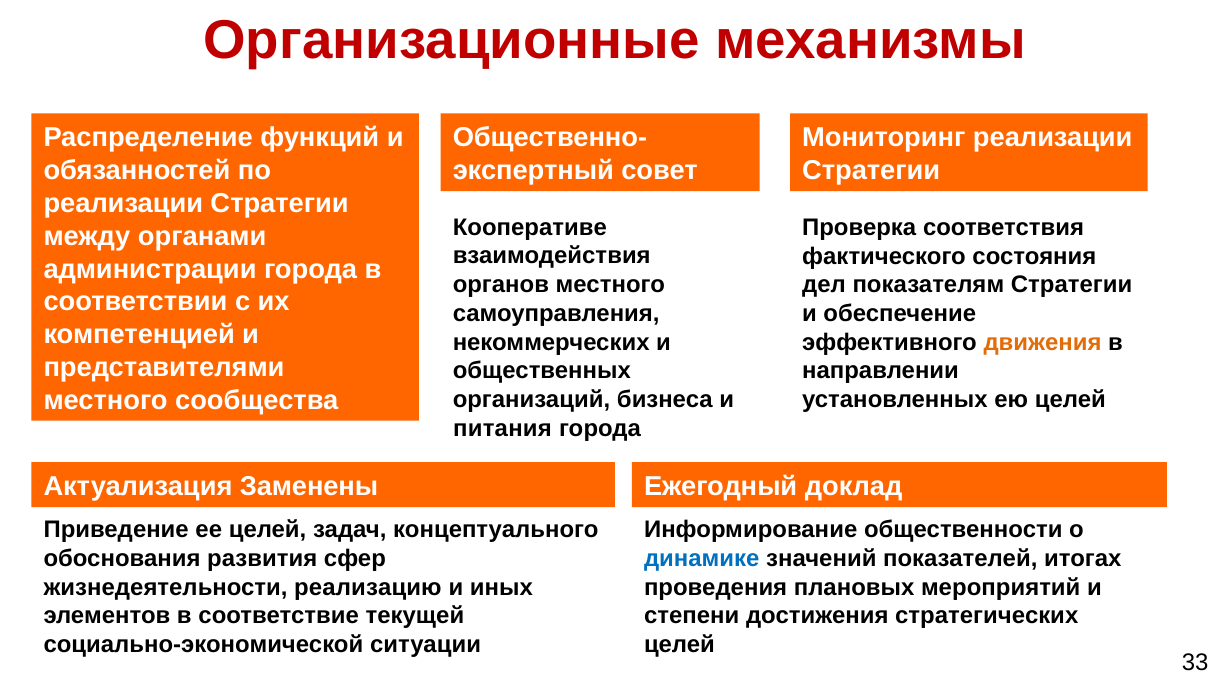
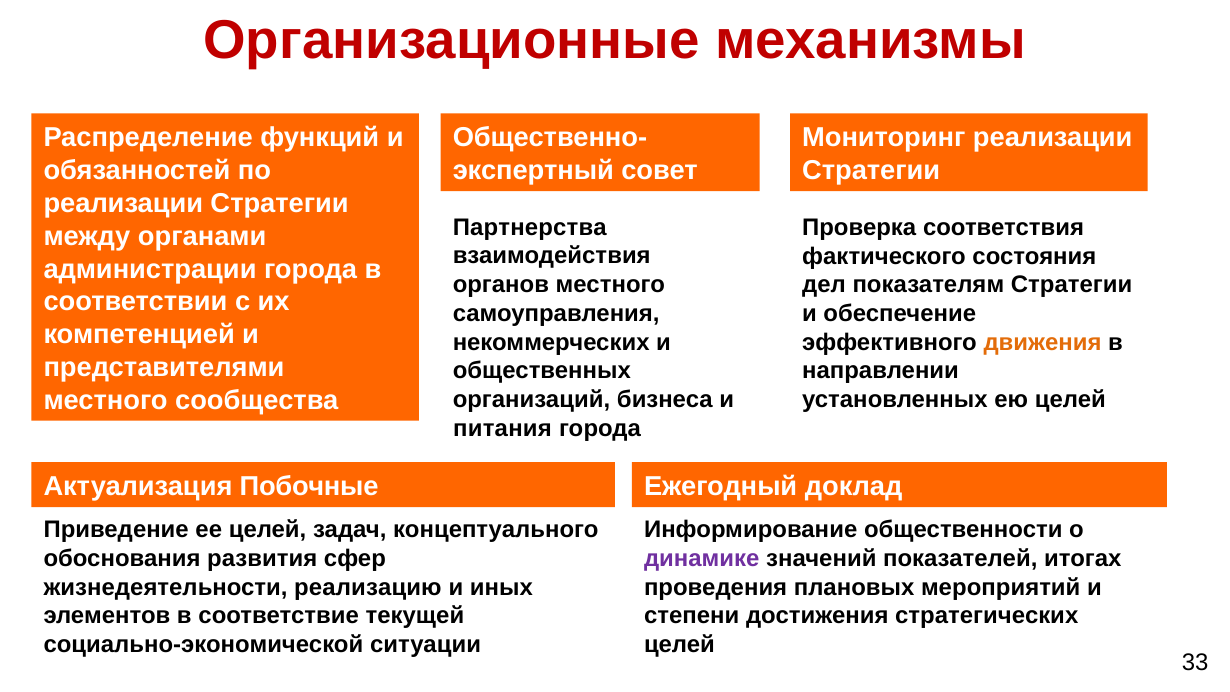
Кооперативе: Кооперативе -> Партнерства (530, 227)
Заменены: Заменены -> Побочные (309, 487)
динамике colour: blue -> purple (702, 558)
